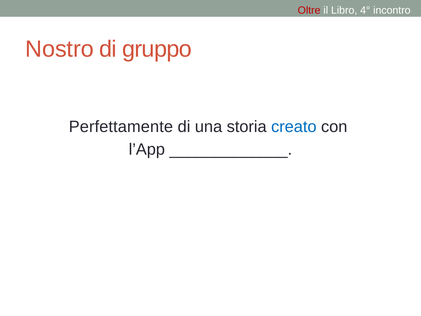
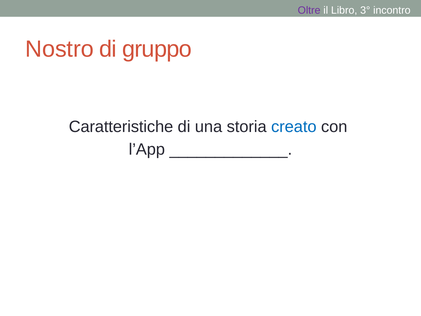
Oltre colour: red -> purple (309, 10)
4°: 4° -> 3° (365, 10)
Perfettamente: Perfettamente -> Caratteristiche (121, 127)
